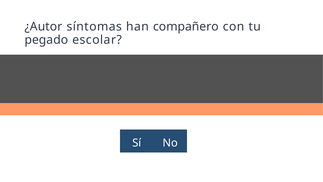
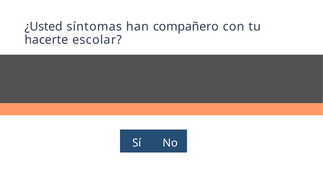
¿Autor: ¿Autor -> ¿Usted (44, 27)
pegado: pegado -> hacerte (46, 40)
